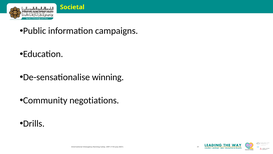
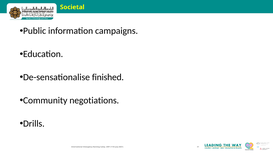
winning: winning -> finished (108, 77)
